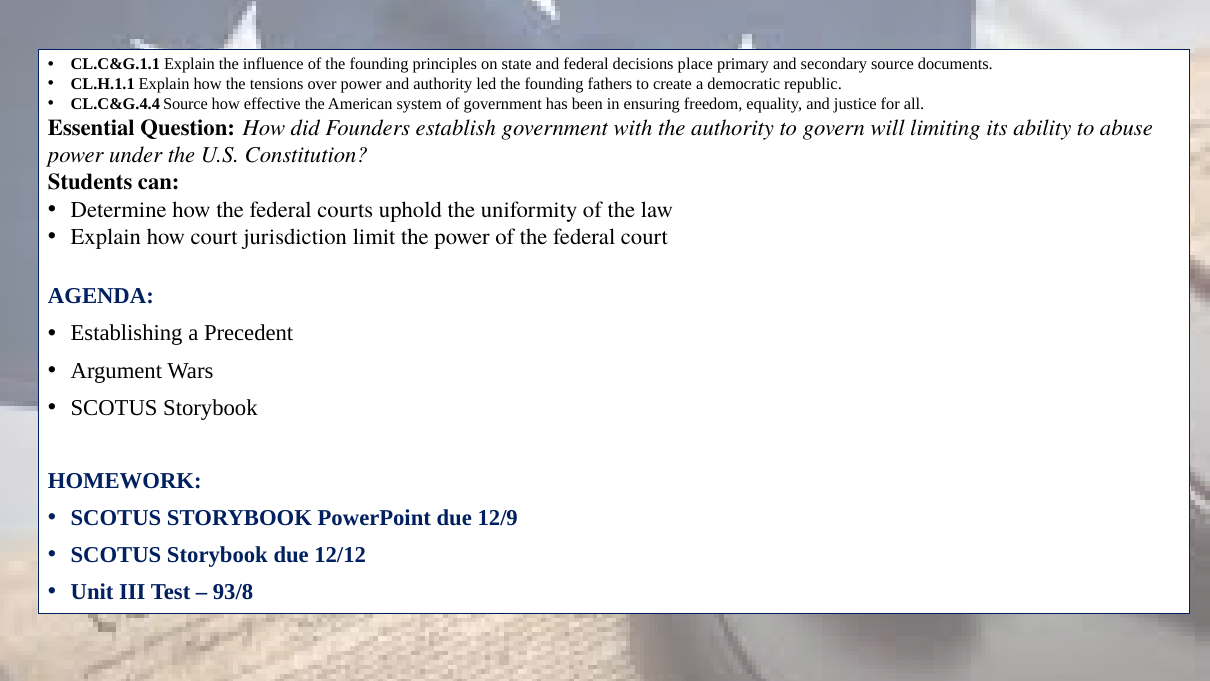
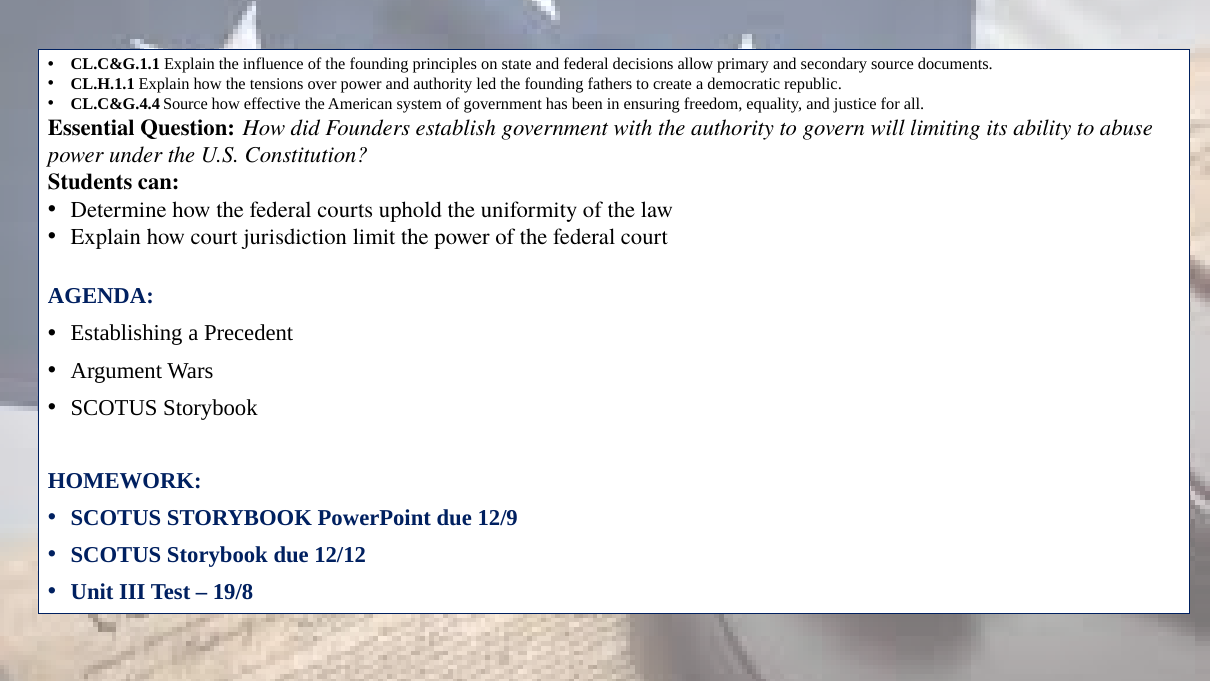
place: place -> allow (695, 65)
93/8: 93/8 -> 19/8 (233, 592)
